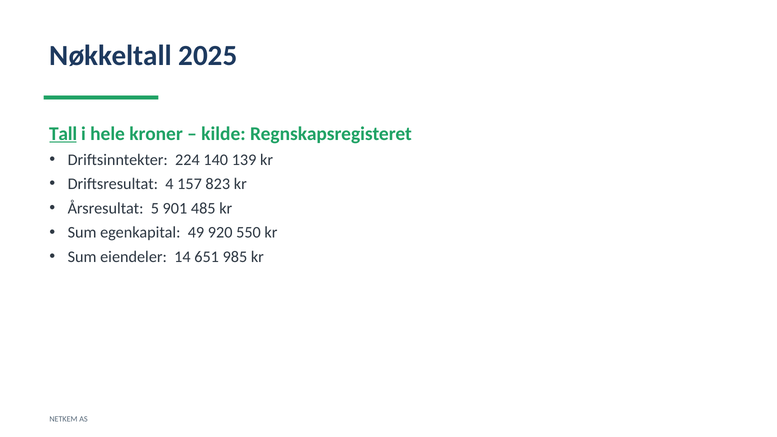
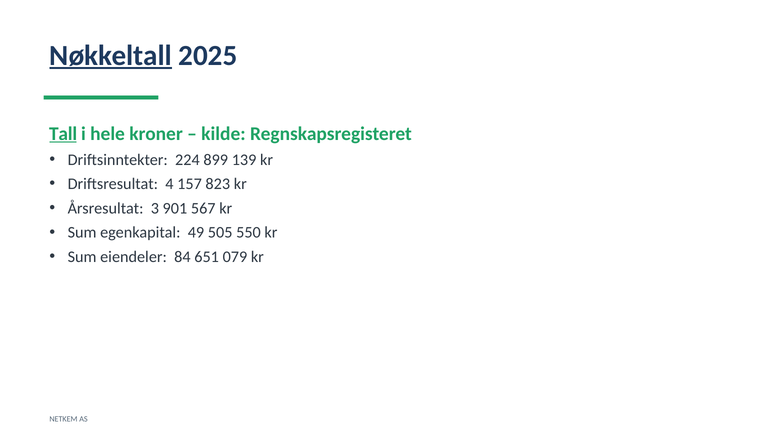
Nøkkeltall underline: none -> present (111, 55)
140: 140 -> 899 (216, 160)
5: 5 -> 3 (155, 208)
485: 485 -> 567 (203, 208)
920: 920 -> 505 (220, 233)
14: 14 -> 84 (182, 257)
985: 985 -> 079 (235, 257)
